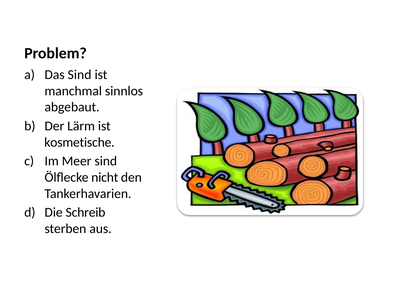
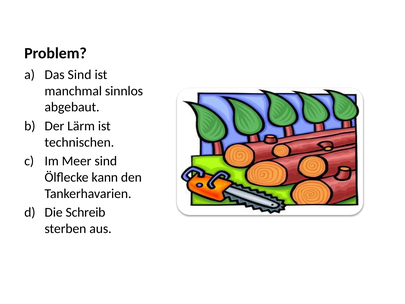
kosmetische: kosmetische -> technischen (79, 142)
nicht: nicht -> kann (105, 177)
